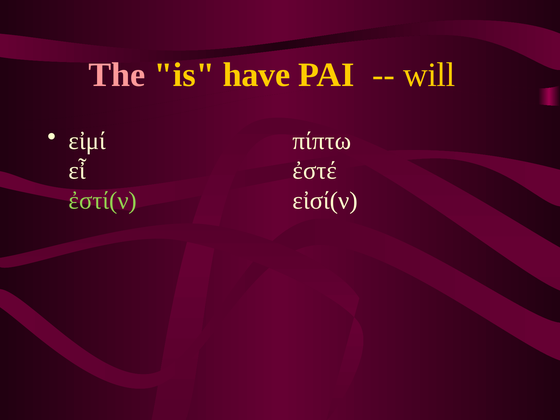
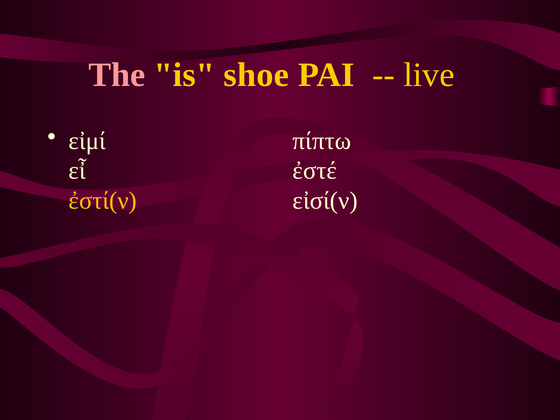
have: have -> shoe (256, 75)
will: will -> live (429, 75)
ἐστί(ν colour: light green -> yellow (103, 201)
